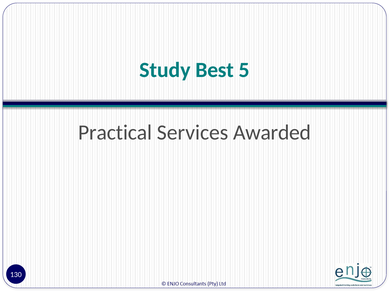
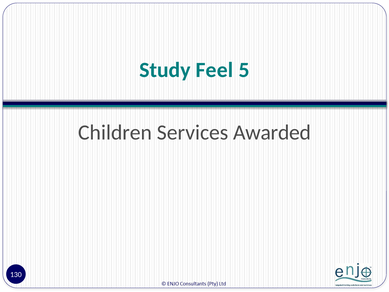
Best: Best -> Feel (214, 70)
Practical: Practical -> Children (115, 132)
